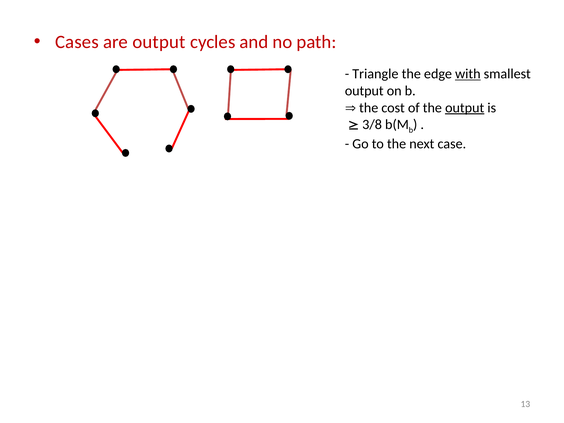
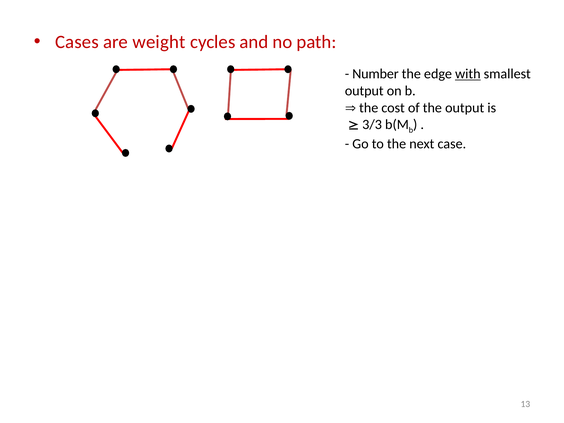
are output: output -> weight (159, 42)
Triangle: Triangle -> Number (375, 74)
output underline: present -> none (465, 108)
3/8: 3/8 -> 3/3 (372, 125)
